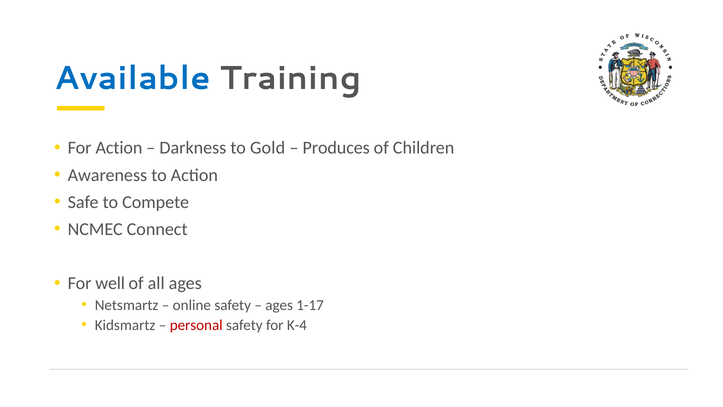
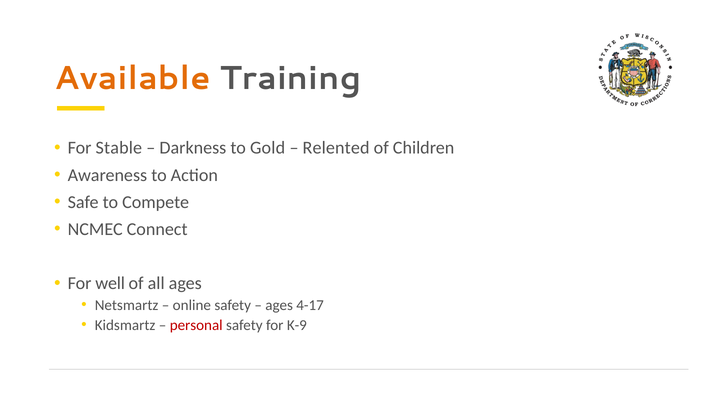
Available colour: blue -> orange (132, 78)
For Action: Action -> Stable (119, 148)
Produces: Produces -> Relented (336, 148)
1-17: 1-17 -> 4-17 (310, 305)
K-4: K-4 -> K-9 (297, 325)
